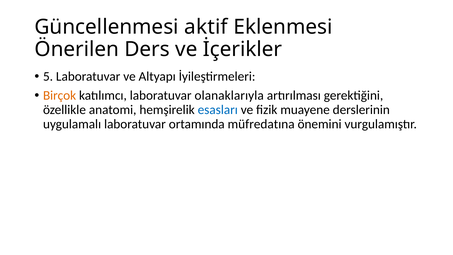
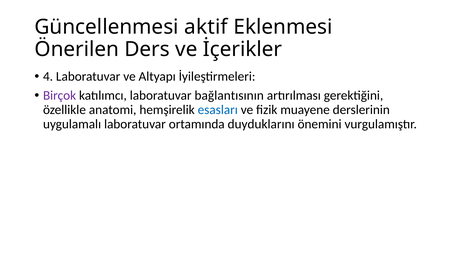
5: 5 -> 4 (48, 77)
Birçok colour: orange -> purple (60, 96)
olanaklarıyla: olanaklarıyla -> bağlantısının (229, 96)
müfredatına: müfredatına -> duyduklarını (261, 124)
